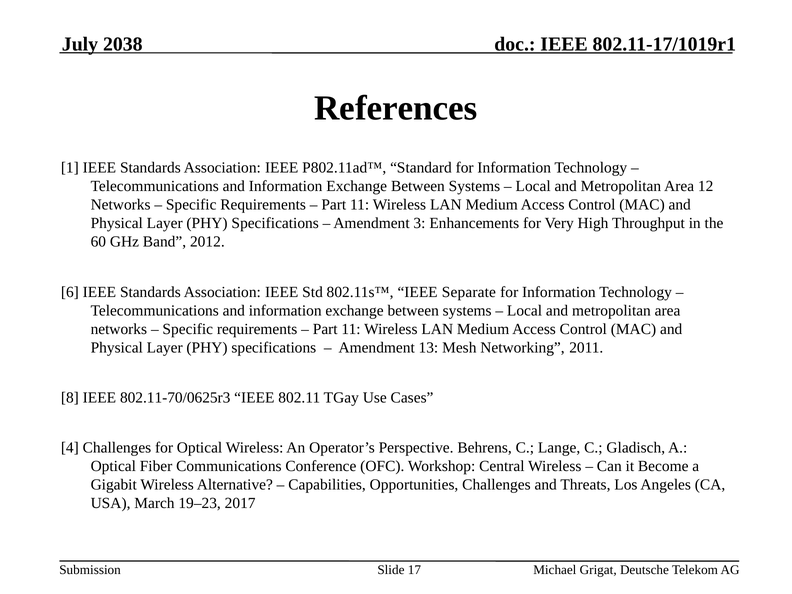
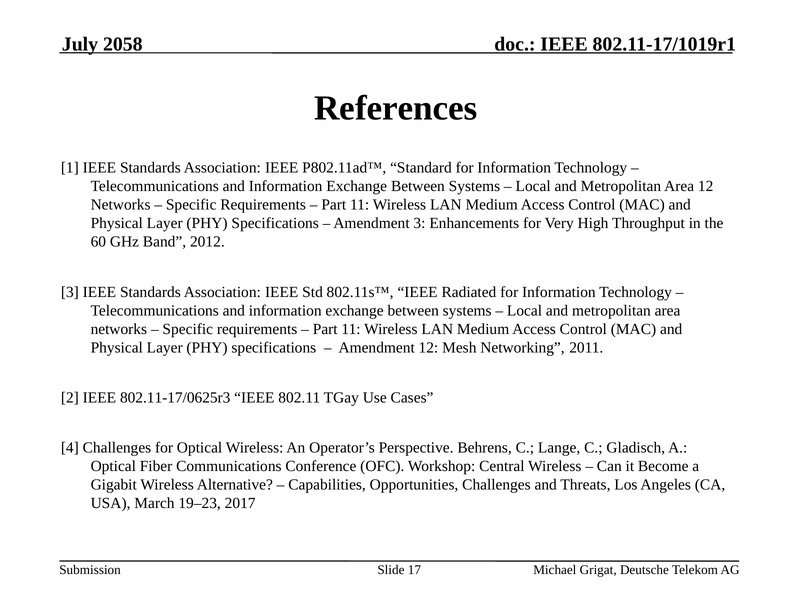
2038: 2038 -> 2058 (123, 44)
6: 6 -> 3 (70, 292)
Separate: Separate -> Radiated (469, 292)
Amendment 13: 13 -> 12 (428, 347)
8: 8 -> 2 (70, 398)
802.11-70/0625r3: 802.11-70/0625r3 -> 802.11-17/0625r3 (175, 398)
